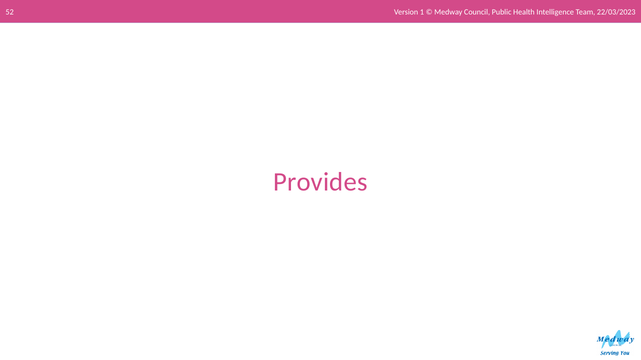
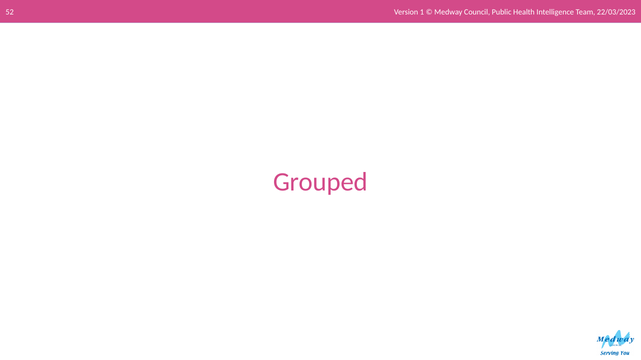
Provides: Provides -> Grouped (321, 182)
